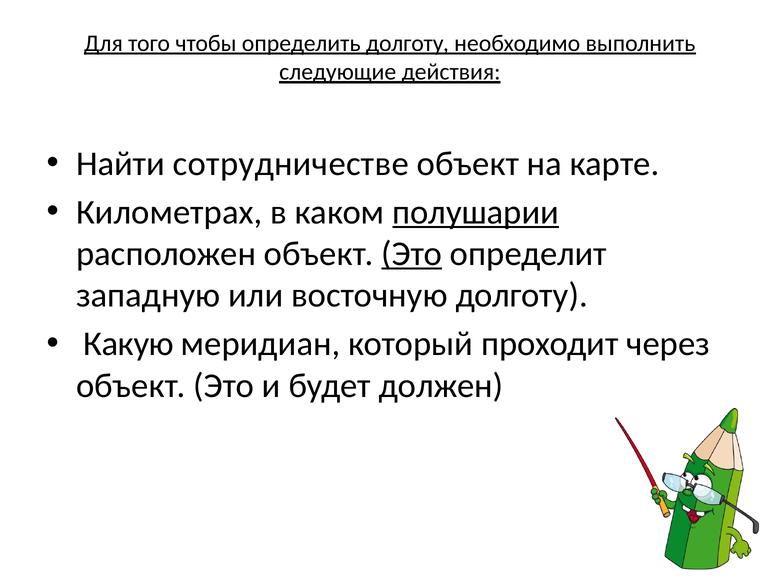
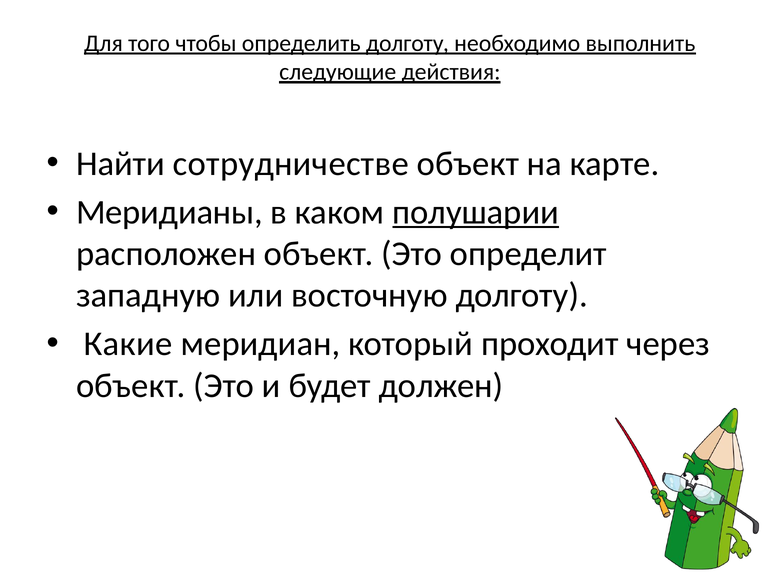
Километрах: Километрах -> Меридианы (169, 212)
Это underline: present -> none (412, 254)
Какую: Какую -> Какие (128, 344)
